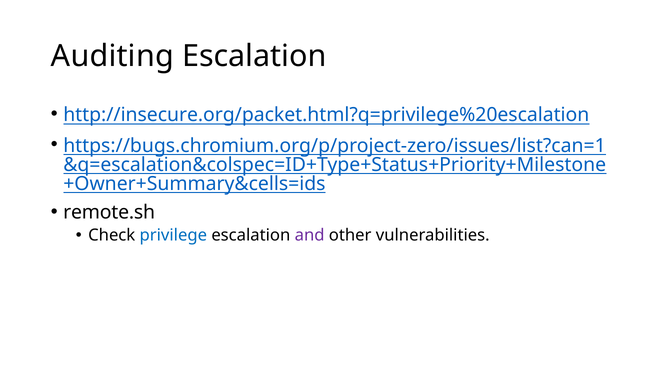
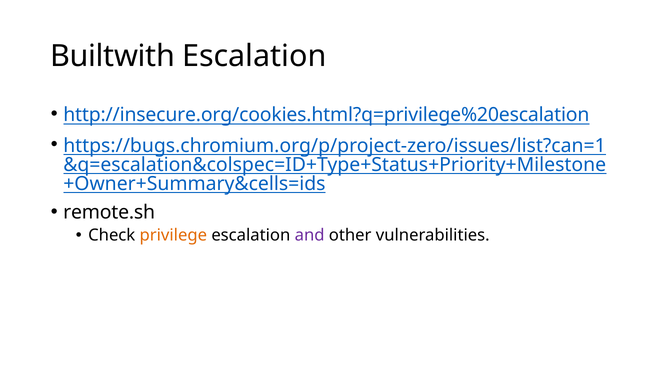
Auditing: Auditing -> Builtwith (113, 56)
http://insecure.org/packet.html?q=privilege%20escalation: http://insecure.org/packet.html?q=privilege%20escalation -> http://insecure.org/cookies.html?q=privilege%20escalation (326, 115)
privilege colour: blue -> orange (173, 235)
